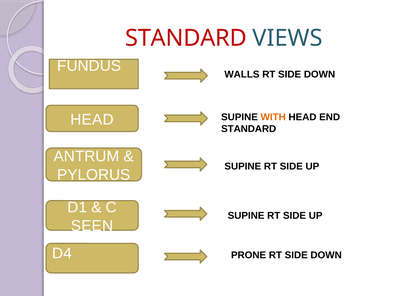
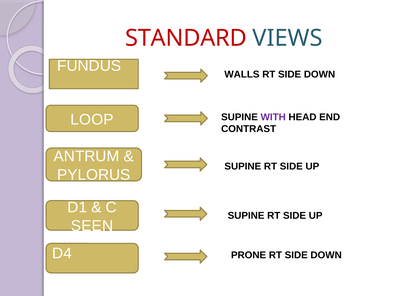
HEAD: HEAD -> LOOP (92, 120)
WITH colour: orange -> purple (273, 117)
STANDARD: STANDARD -> CONTRAST (249, 129)
